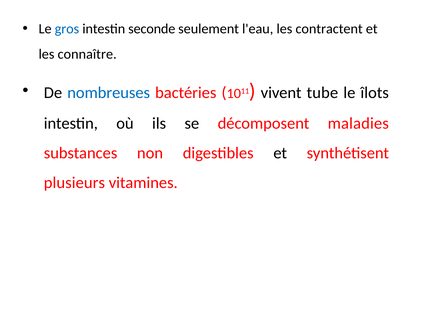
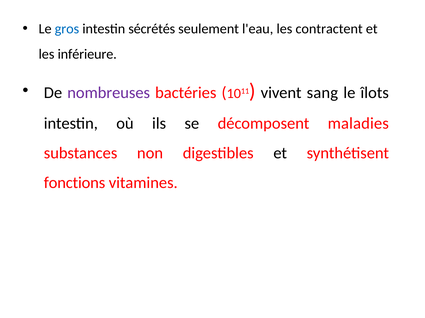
seconde: seconde -> sécrétés (152, 29)
connaître: connaître -> inférieure (87, 54)
nombreuses colour: blue -> purple (109, 93)
tube: tube -> sang (322, 93)
plusieurs: plusieurs -> fonctions (75, 183)
